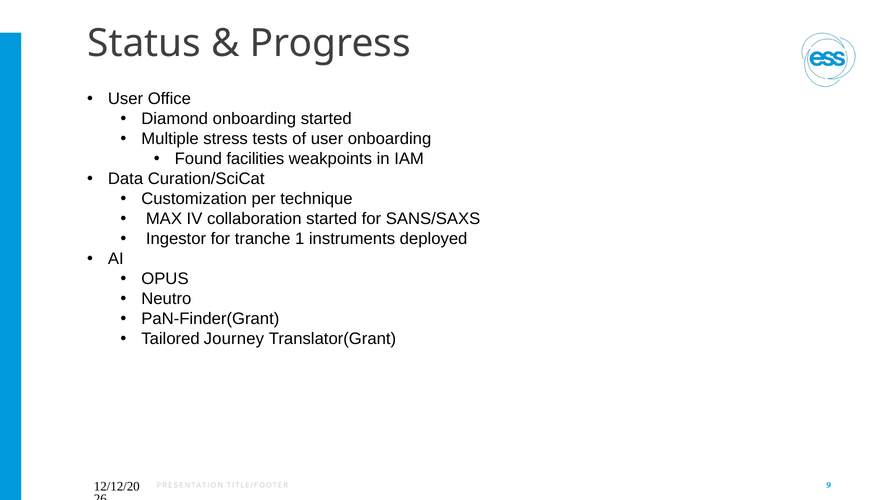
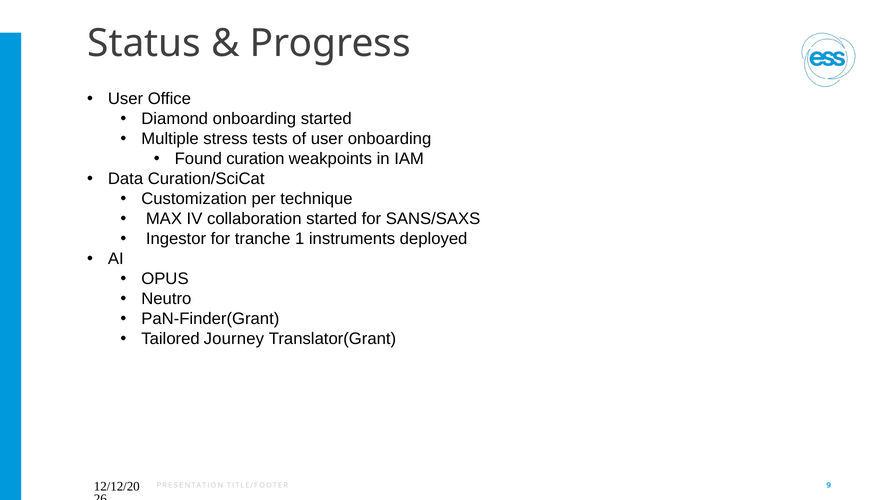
facilities: facilities -> curation (255, 159)
